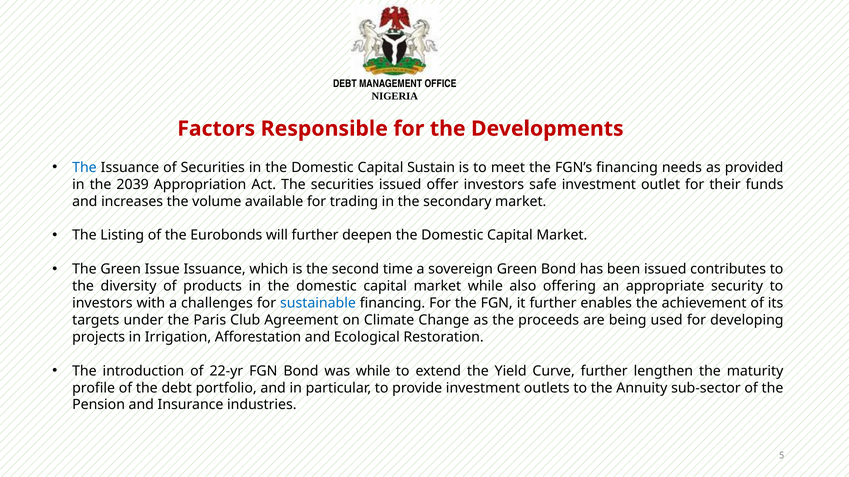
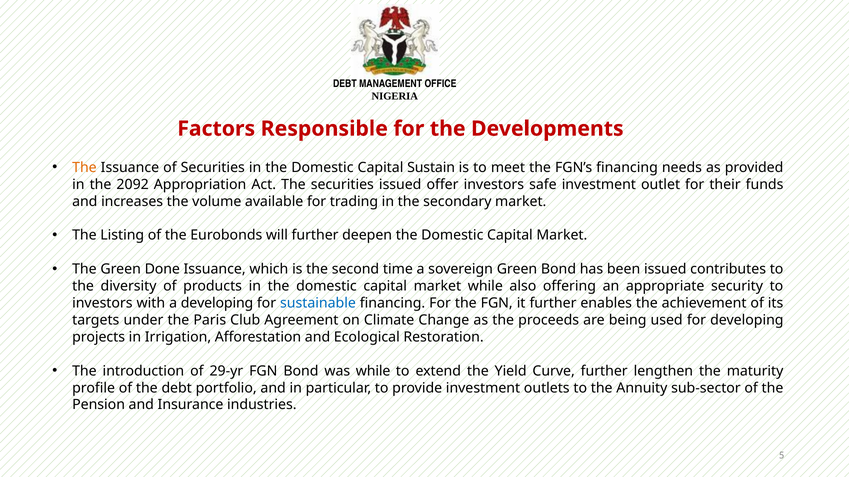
The colour: blue -> orange (84, 168)
2039: 2039 -> 2092 (133, 185)
Issue: Issue -> Done (162, 270)
a challenges: challenges -> developing (217, 303)
22-yr: 22-yr -> 29-yr (226, 371)
